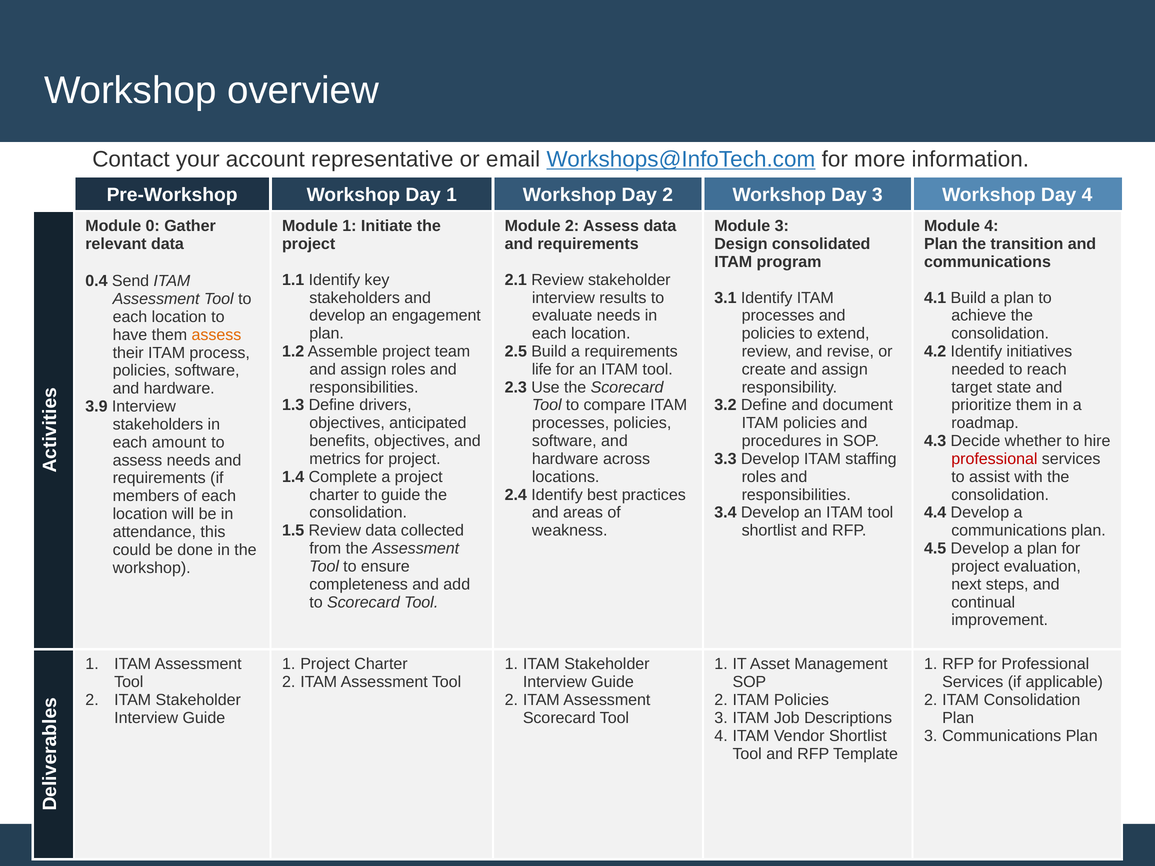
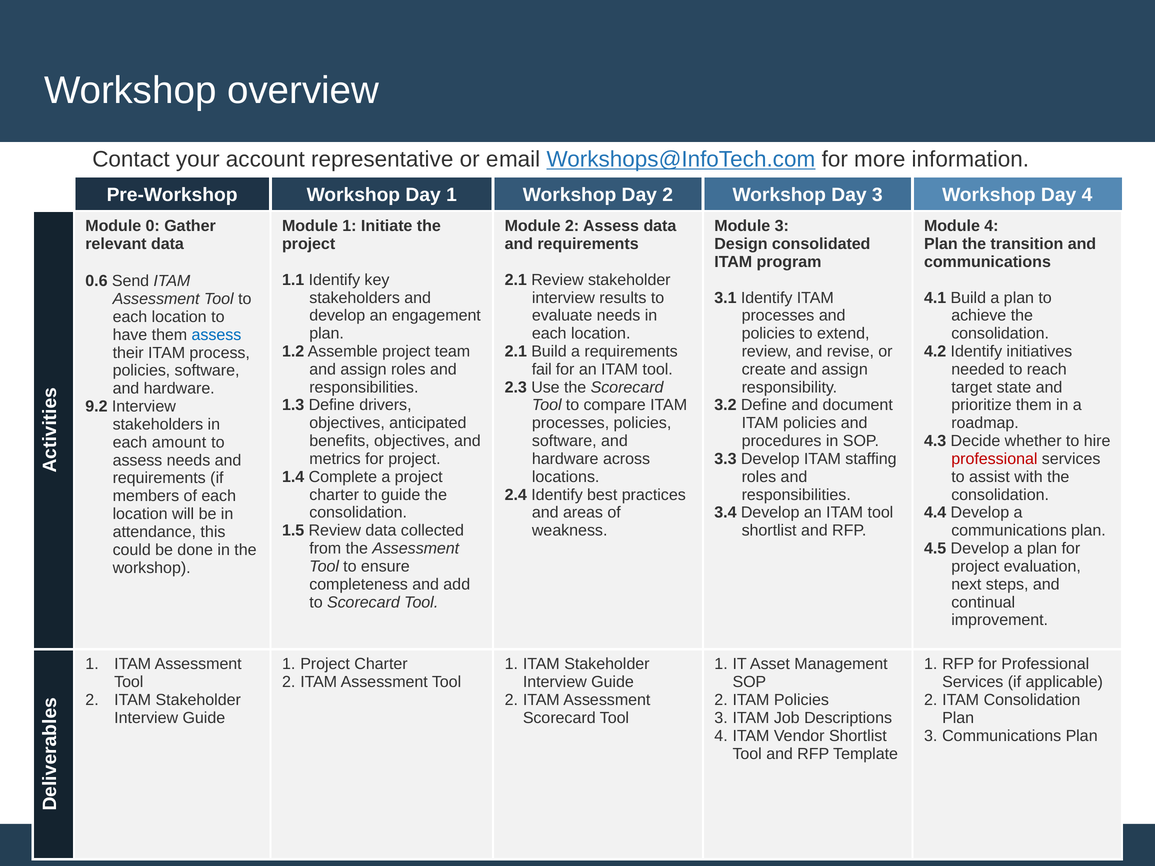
0.4: 0.4 -> 0.6 (96, 281)
assess colour: orange -> blue (216, 335)
2.5: 2.5 -> 2.1 (516, 352)
life: life -> fail (542, 369)
3.9: 3.9 -> 9.2 (96, 407)
